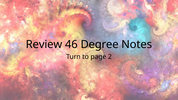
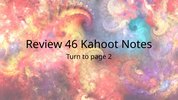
Degree: Degree -> Kahoot (100, 44)
